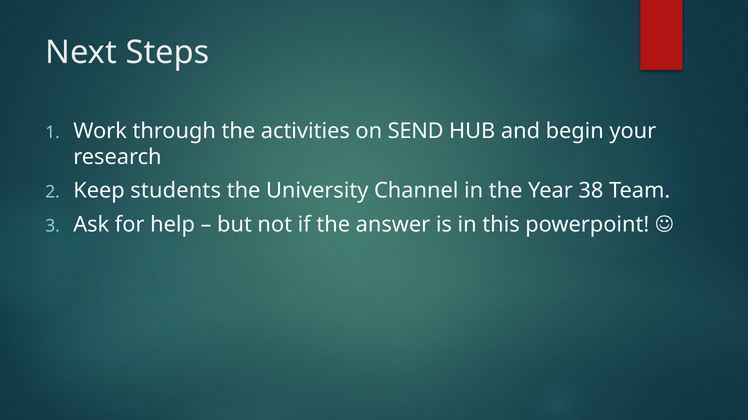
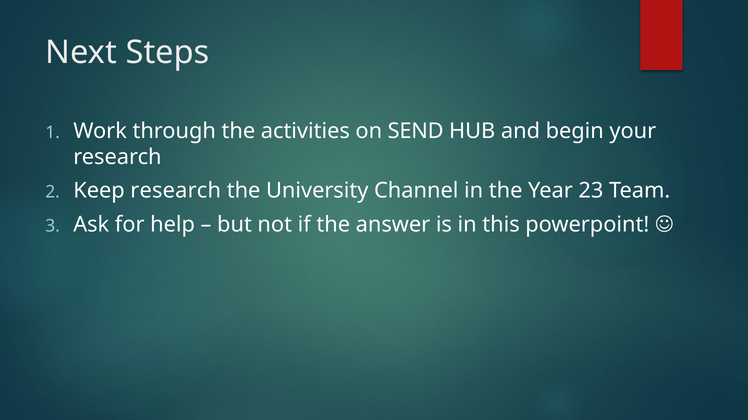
Keep students: students -> research (176, 191)
38: 38 -> 23 (591, 191)
